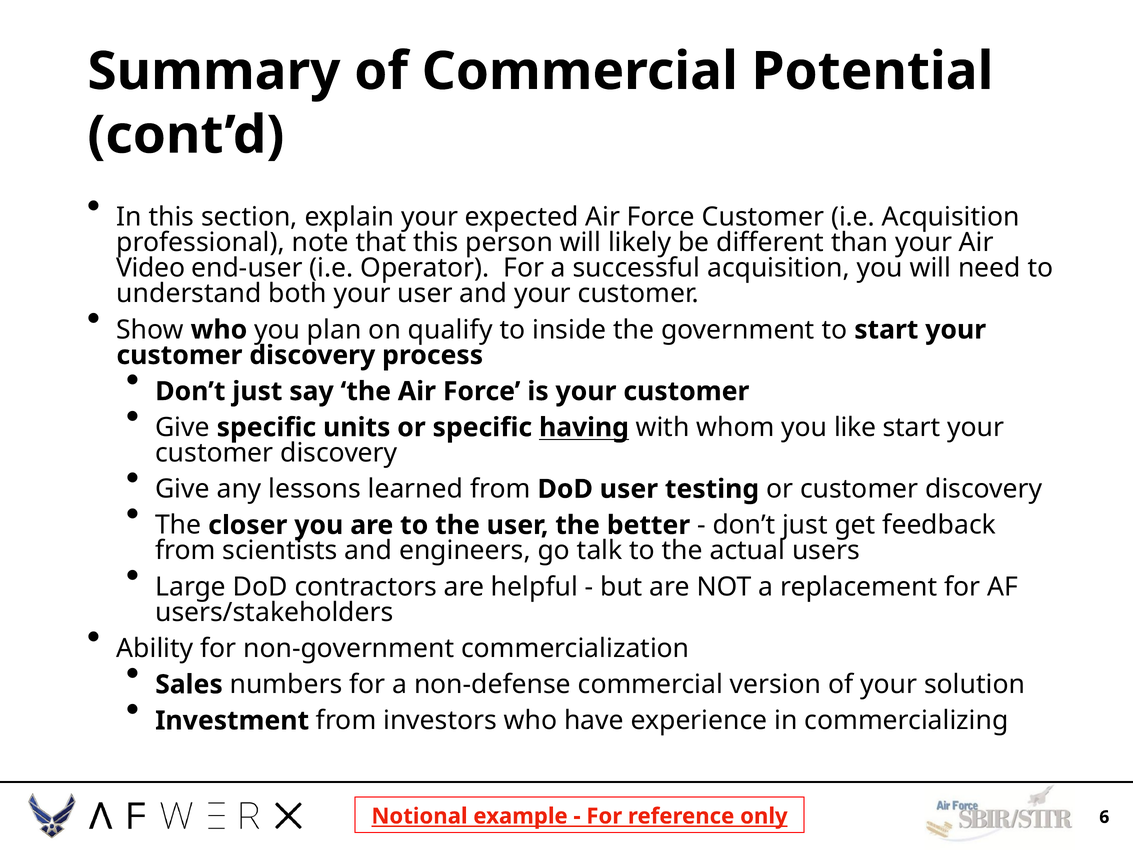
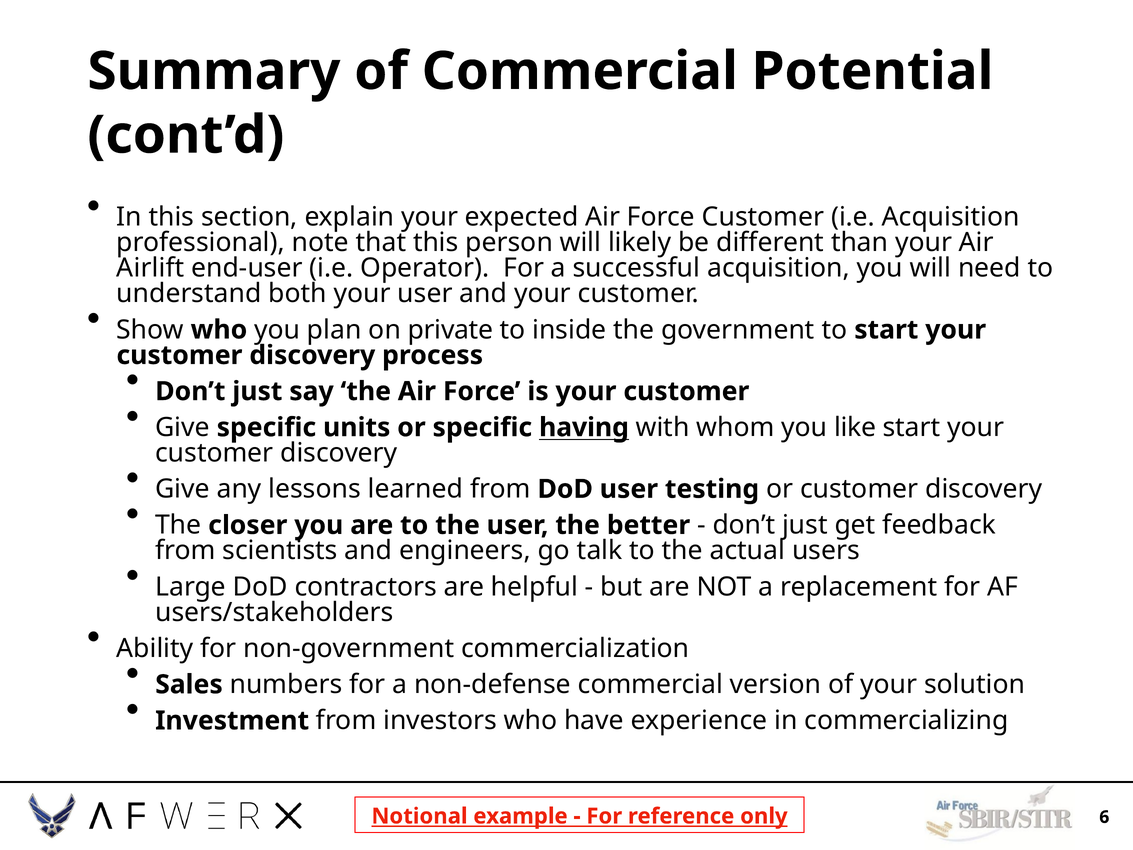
Video: Video -> Airlift (150, 268)
qualify: qualify -> private (450, 330)
